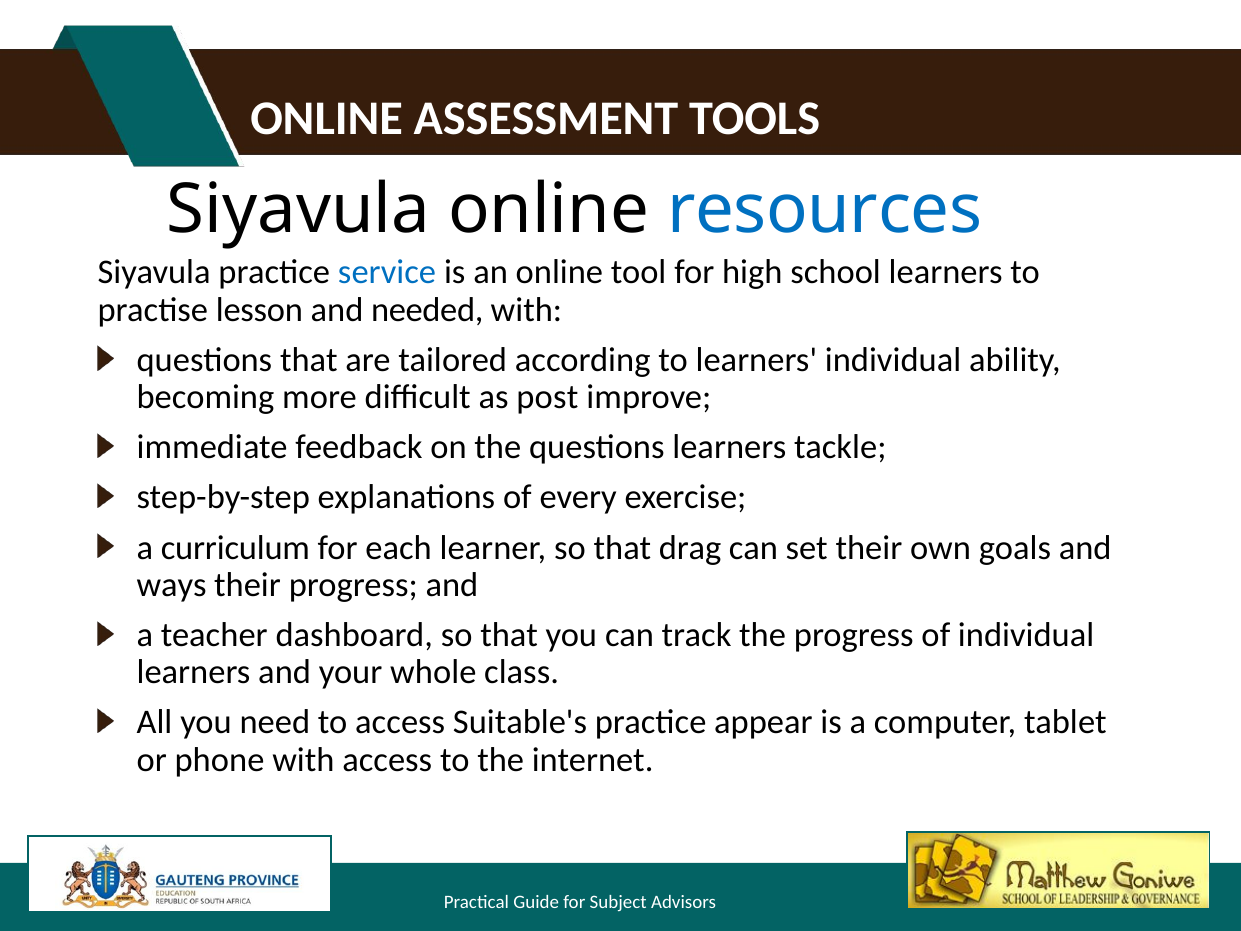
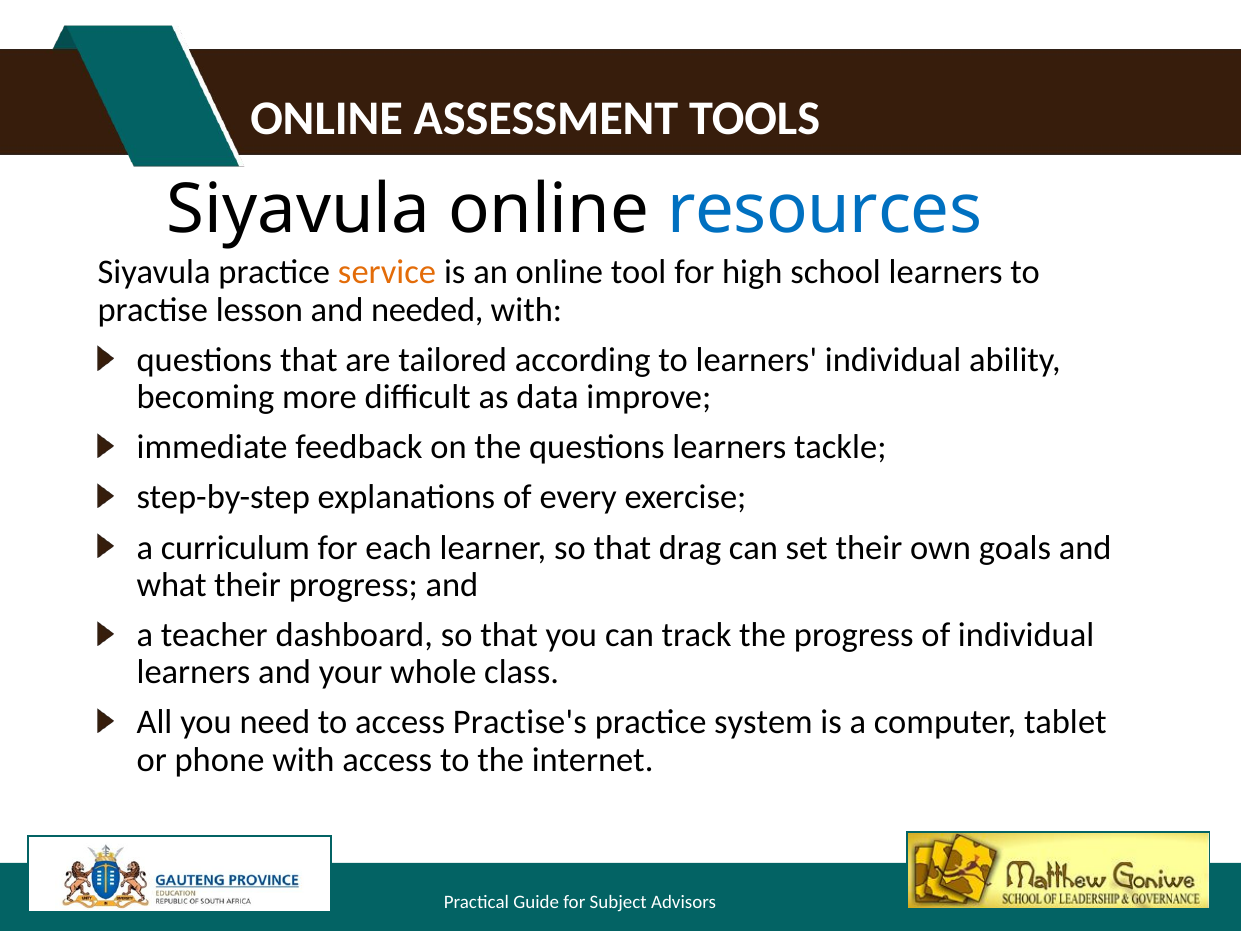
service colour: blue -> orange (387, 272)
post: post -> data (548, 397)
ways: ways -> what (172, 585)
Suitable's: Suitable's -> Practise's (520, 722)
appear: appear -> system (763, 722)
